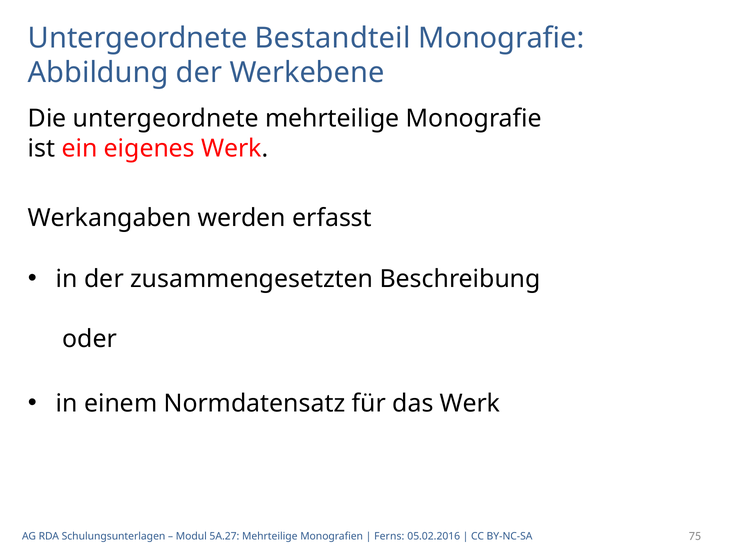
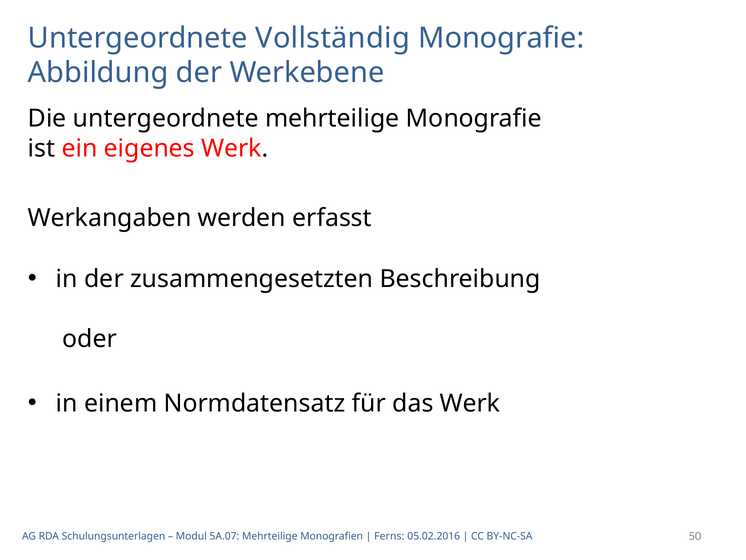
Bestandteil: Bestandteil -> Vollständig (333, 38)
5A.27: 5A.27 -> 5A.07 (224, 536)
75: 75 -> 50 (695, 536)
